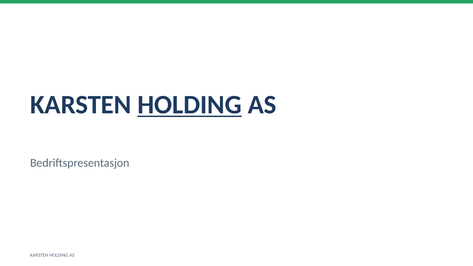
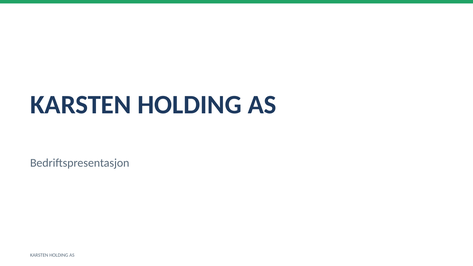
HOLDING underline: present -> none (190, 105)
